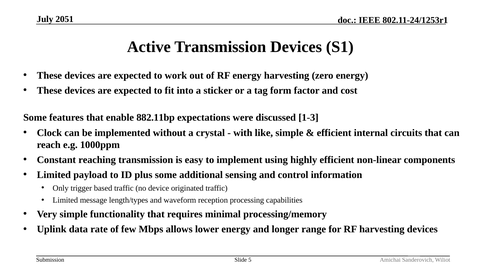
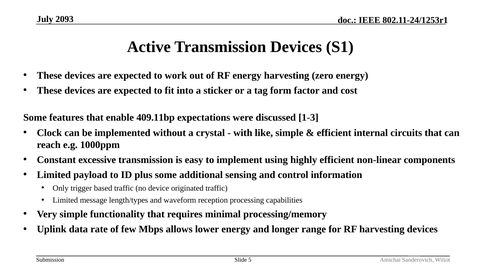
2051: 2051 -> 2093 (65, 19)
882.11bp: 882.11bp -> 409.11bp (156, 118)
reaching: reaching -> excessive (97, 160)
